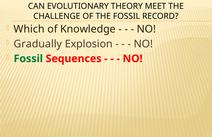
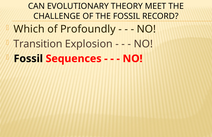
Knowledge: Knowledge -> Profoundly (88, 29)
Gradually: Gradually -> Transition (38, 44)
Fossil colour: green -> black (28, 59)
